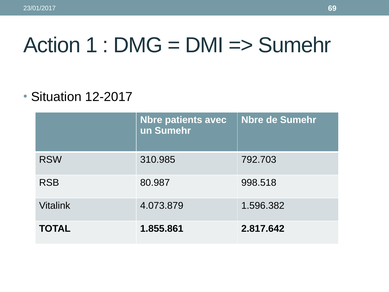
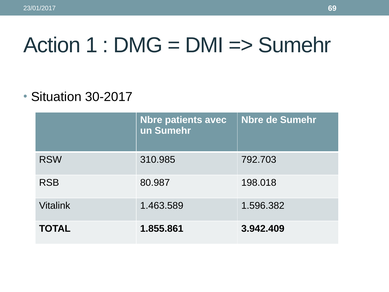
12-2017: 12-2017 -> 30-2017 (109, 97)
998.518: 998.518 -> 198.018 (259, 182)
4.073.879: 4.073.879 -> 1.463.589 (162, 205)
2.817.642: 2.817.642 -> 3.942.409 (263, 228)
